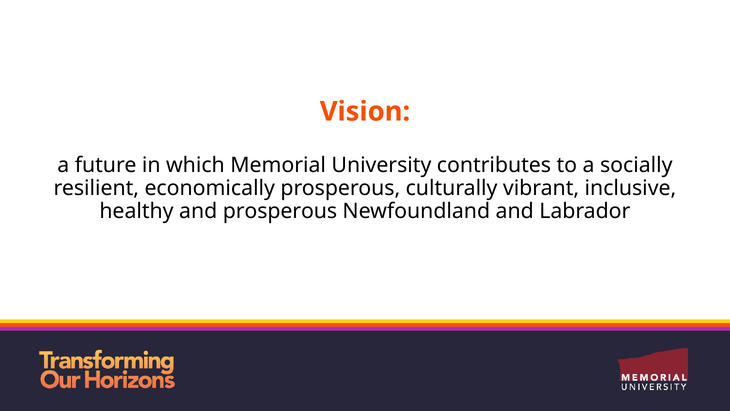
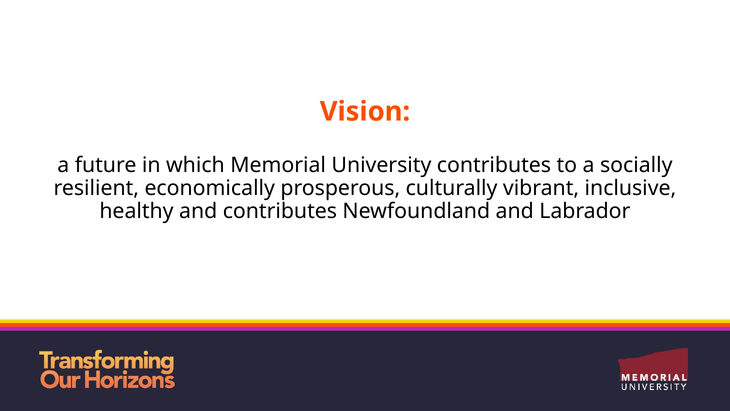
and prosperous: prosperous -> contributes (280, 211)
